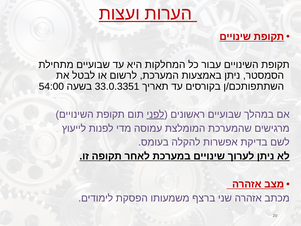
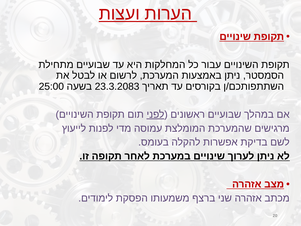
54:00: 54:00 -> 25:00 (51, 86)
33.0.3351: 33.0.3351 -> 23.3.2083 (117, 86)
